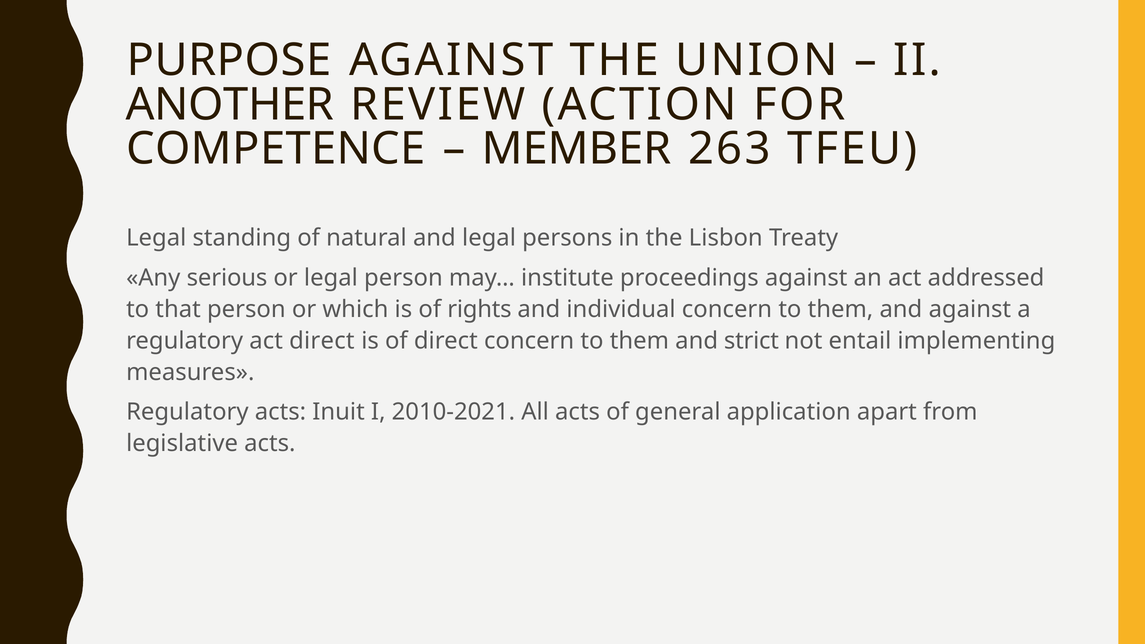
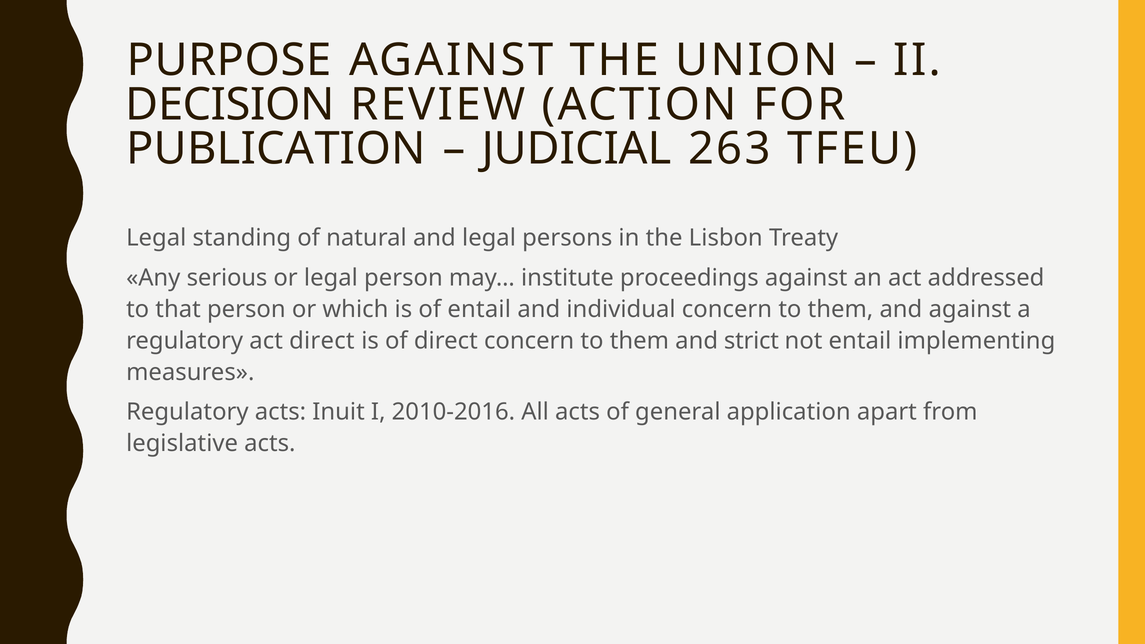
ANOTHER: ANOTHER -> DECISION (230, 105)
COMPETENCE: COMPETENCE -> PUBLICATION (276, 149)
MEMBER: MEMBER -> JUDICIAL (577, 149)
of rights: rights -> entail (479, 309)
2010-2021: 2010-2021 -> 2010-2016 (453, 412)
